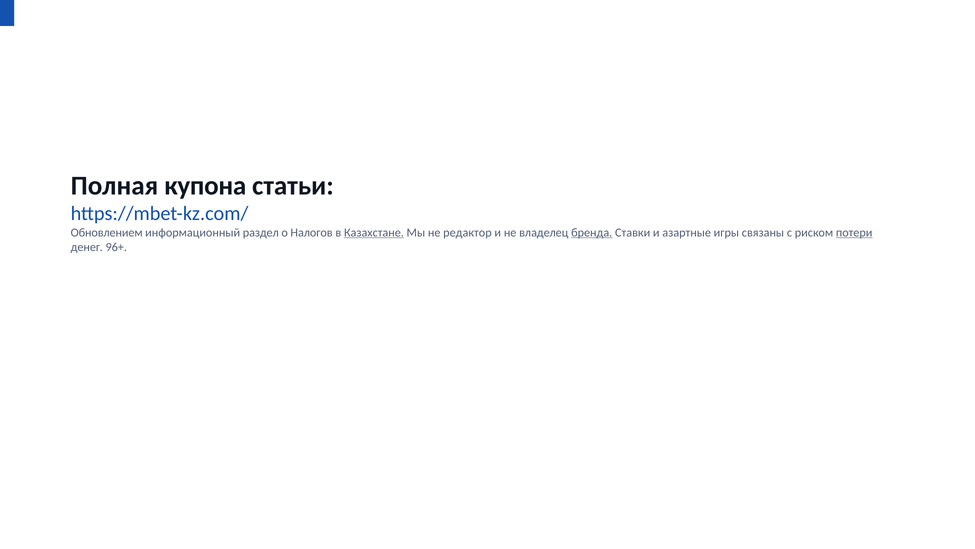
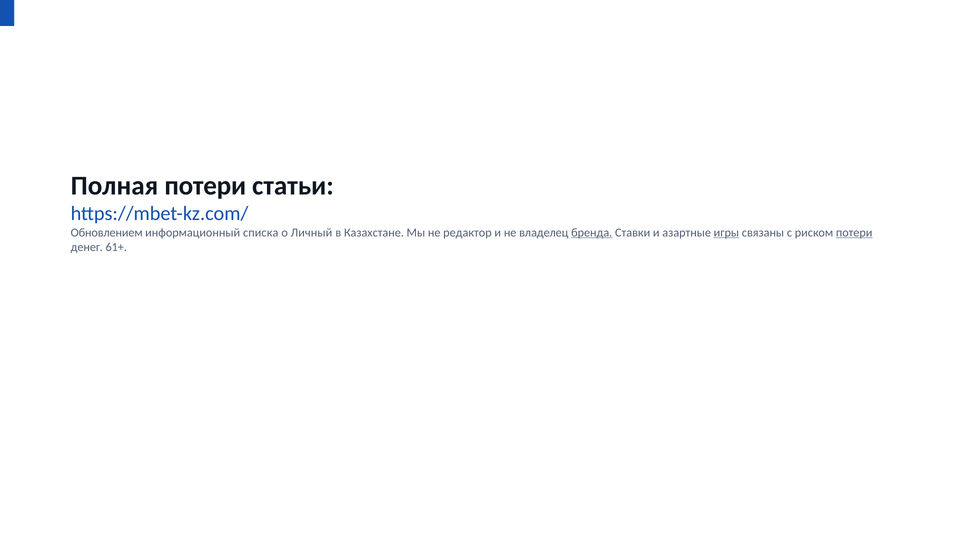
Полная купона: купона -> потери (205, 185)
раздел: раздел -> списка (261, 232)
Налогов: Налогов -> Личный (312, 232)
Казахстане underline: present -> none (374, 232)
игры underline: none -> present (726, 232)
96+: 96+ -> 61+ (116, 247)
